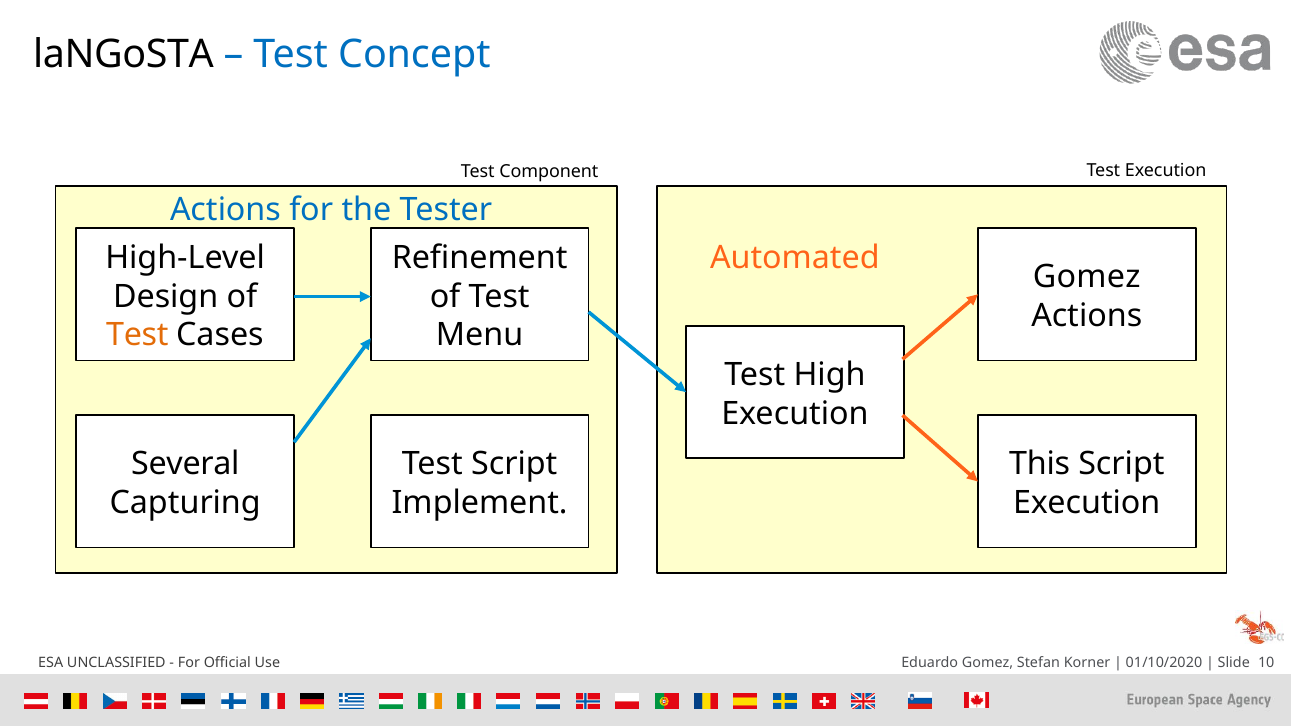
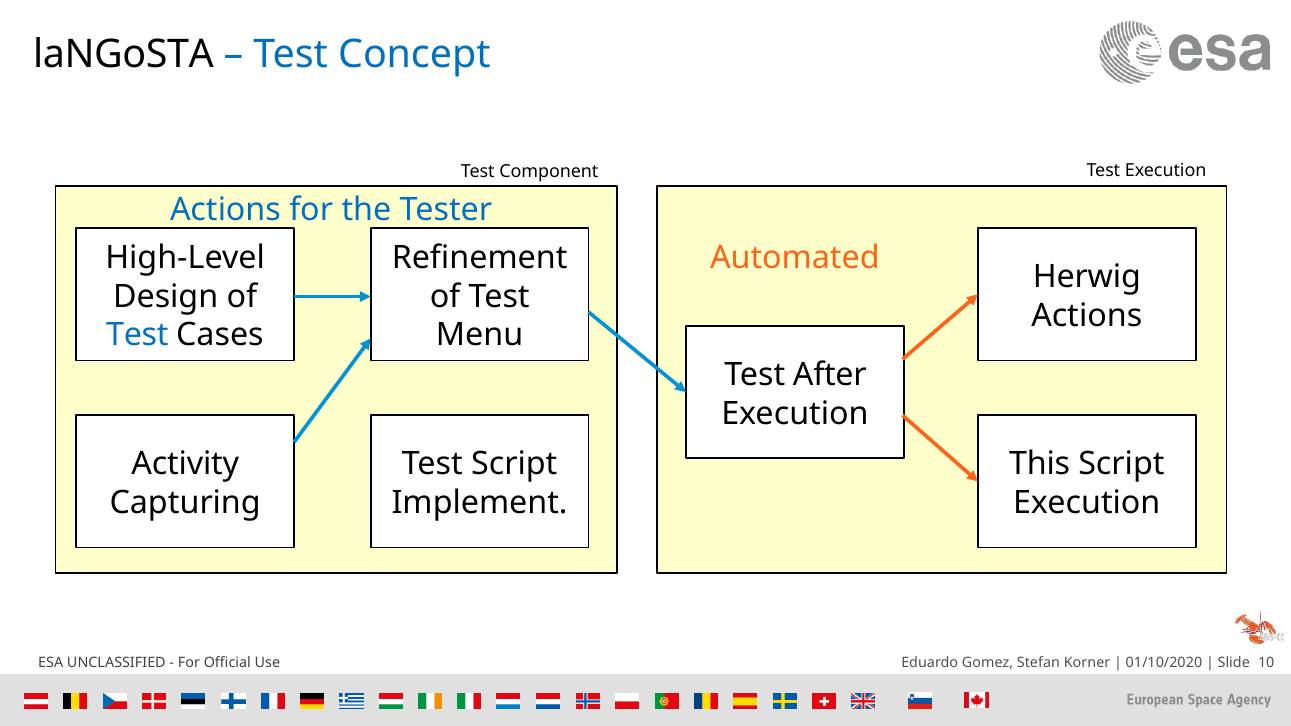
Gomez: Gomez -> Herwig (1087, 277)
Test colour: orange -> blue (137, 335)
High: High -> After (830, 375)
Several: Several -> Activity (185, 464)
